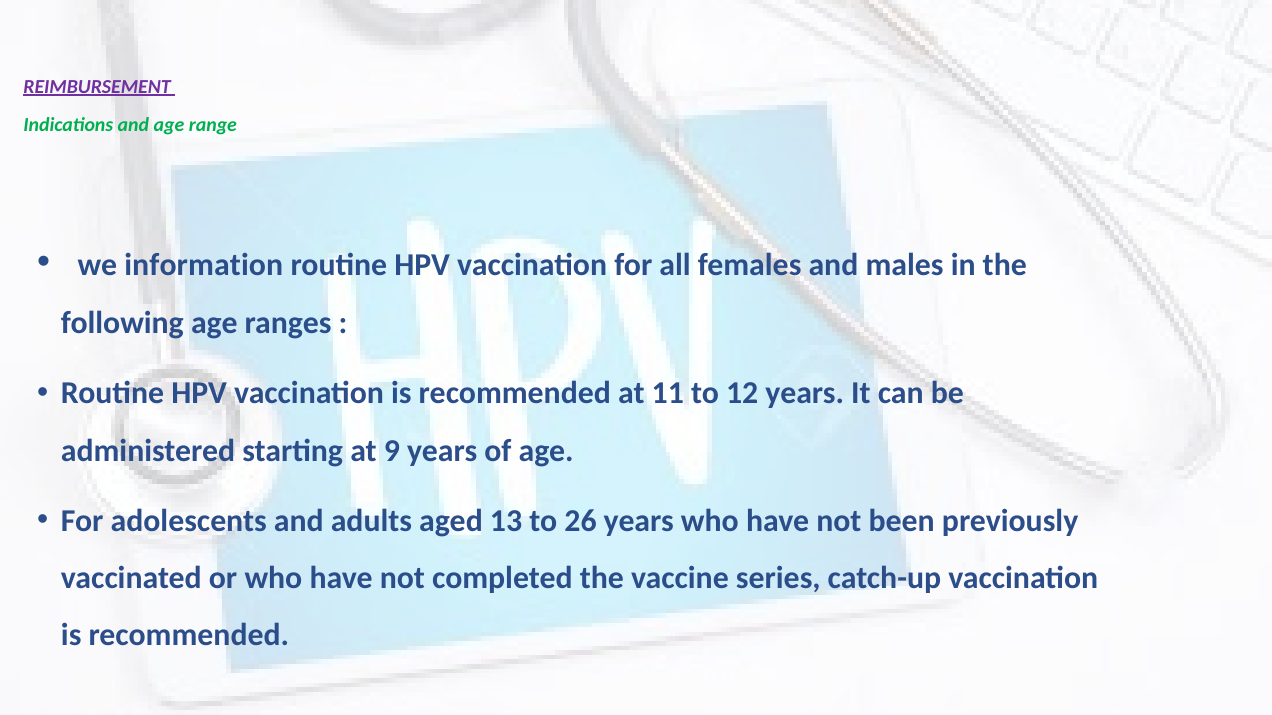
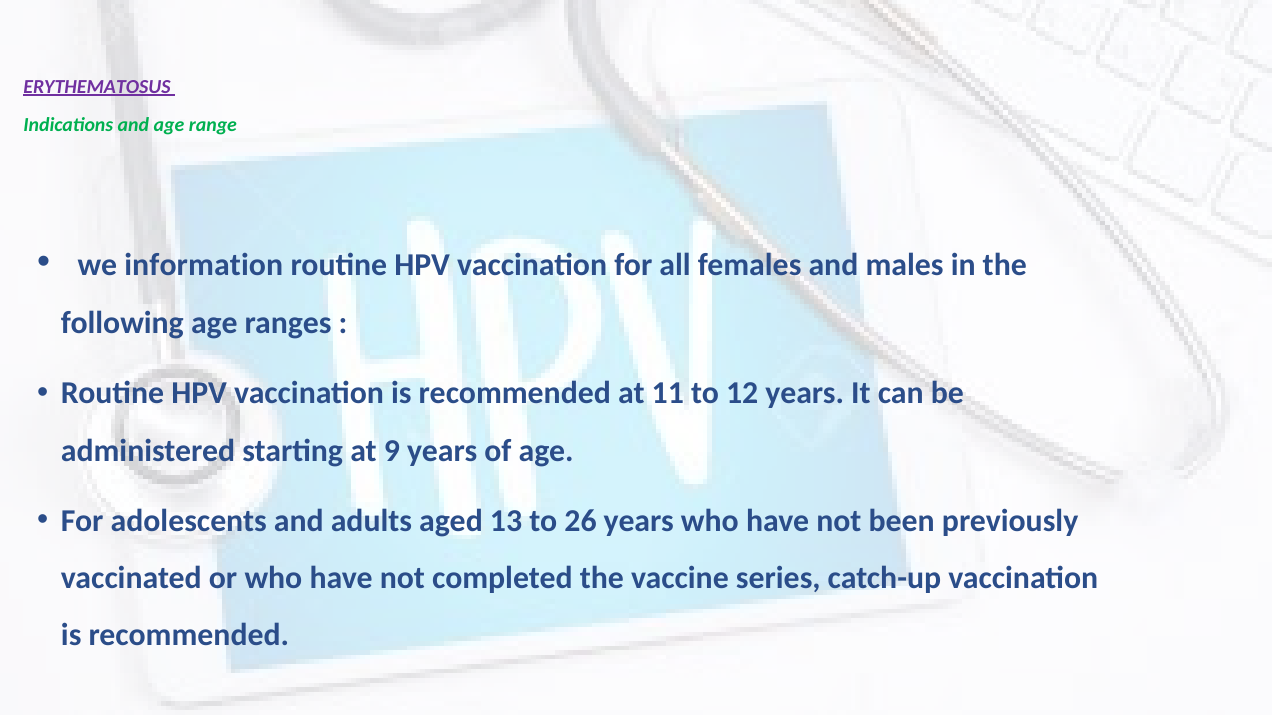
REIMBURSEMENT: REIMBURSEMENT -> ERYTHEMATOSUS (97, 87)
